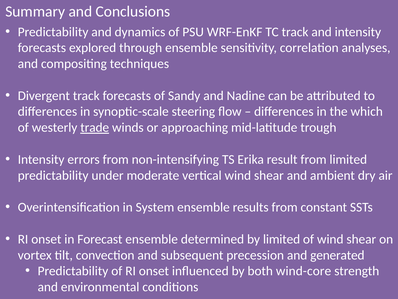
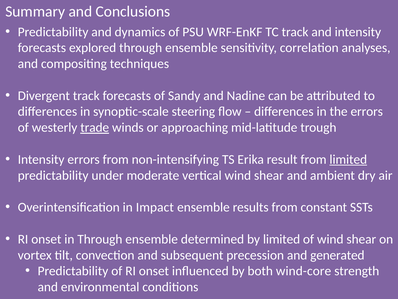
the which: which -> errors (367, 111)
limited underline: none -> present (348, 159)
System: System -> Impact (155, 207)
in Forecast: Forecast -> Through (100, 239)
